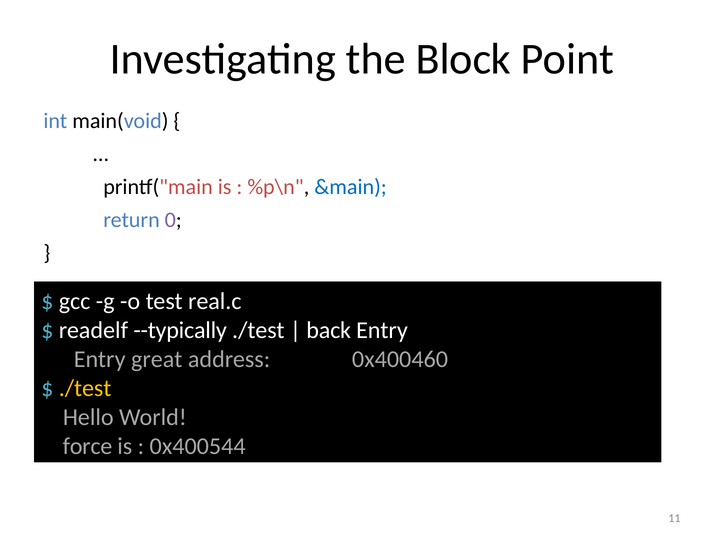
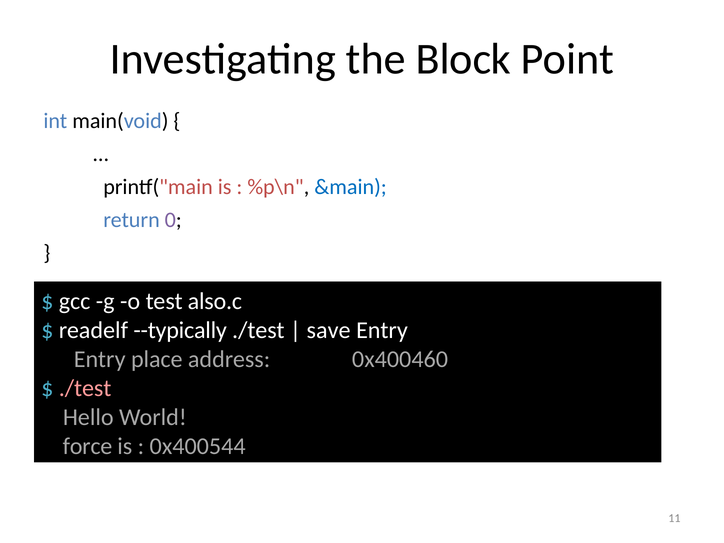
real.c: real.c -> also.c (215, 301)
back: back -> save (329, 330)
great: great -> place (157, 359)
./test colour: yellow -> pink (85, 388)
